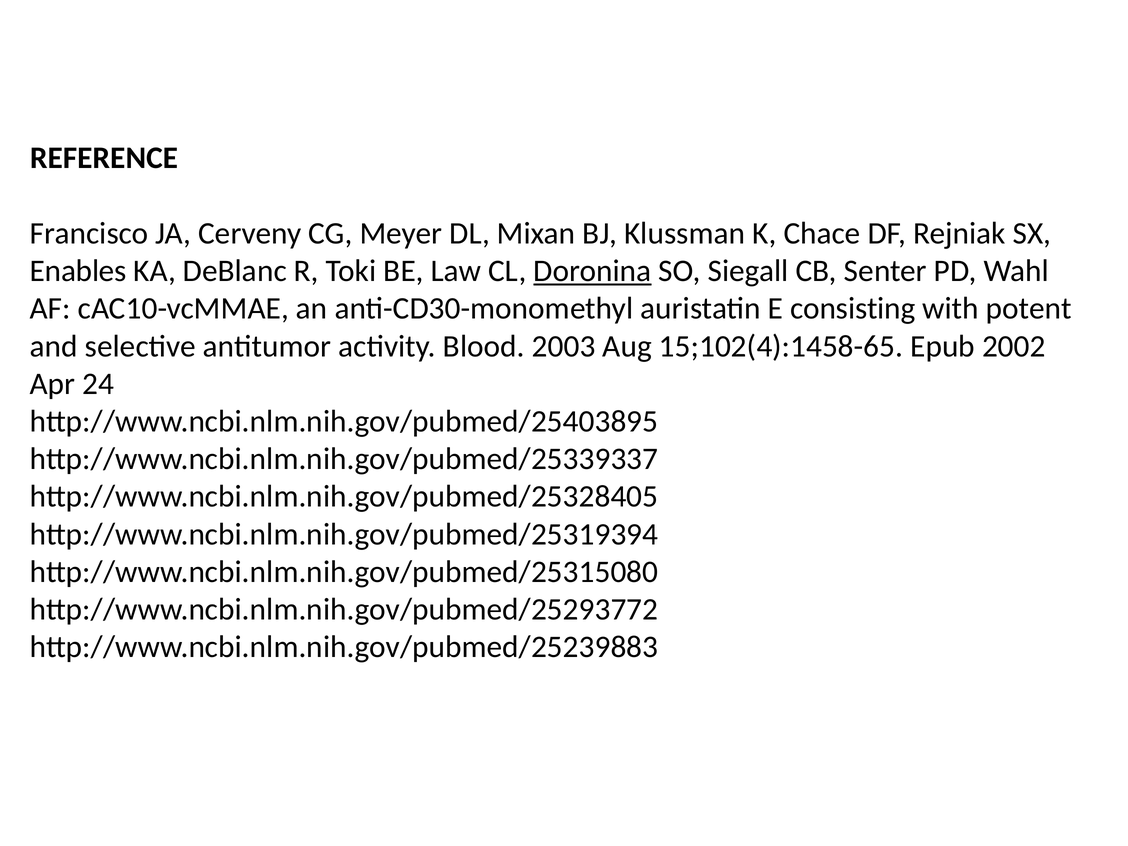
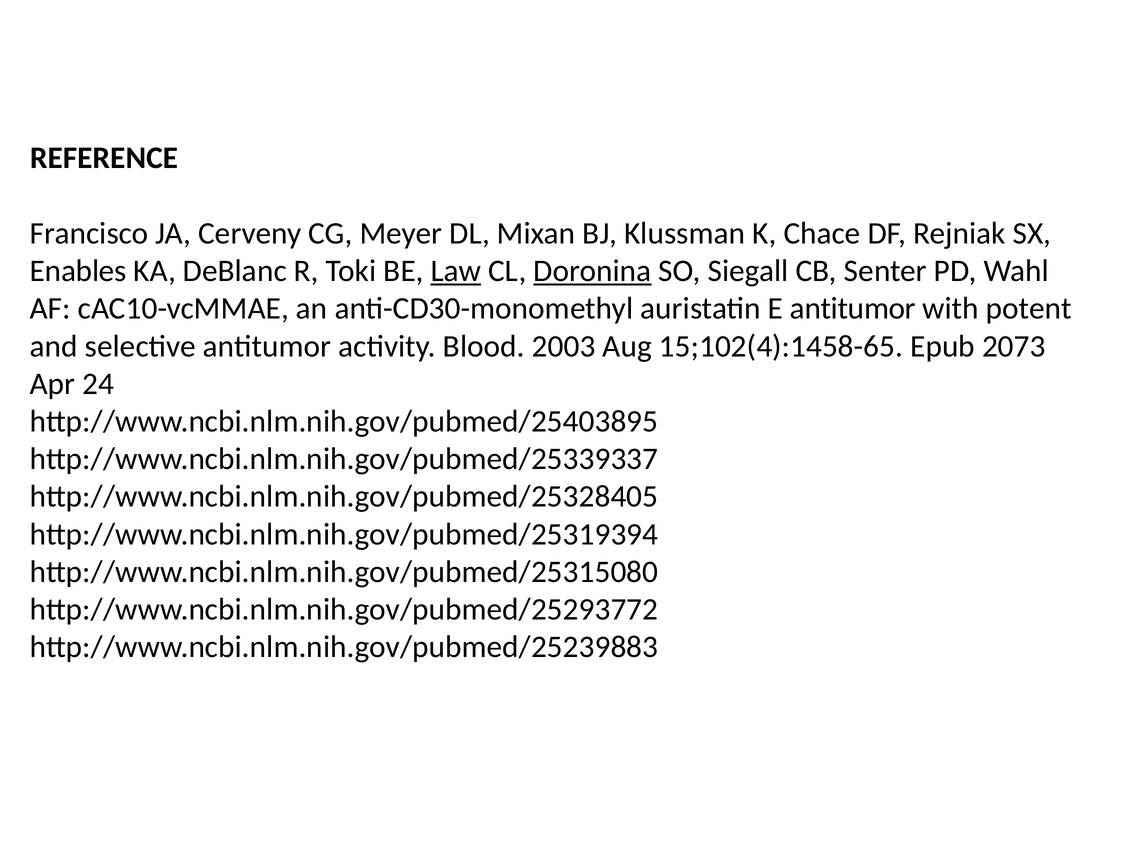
Law underline: none -> present (456, 271)
E consisting: consisting -> antitumor (853, 309)
2002: 2002 -> 2073 (1014, 346)
